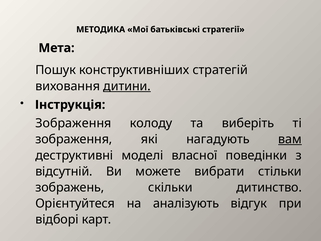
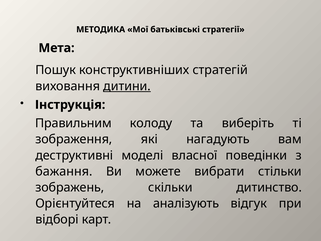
Зображення: Зображення -> Правильним (73, 123)
вам underline: present -> none (290, 139)
відсутній: відсутній -> бажання (64, 171)
